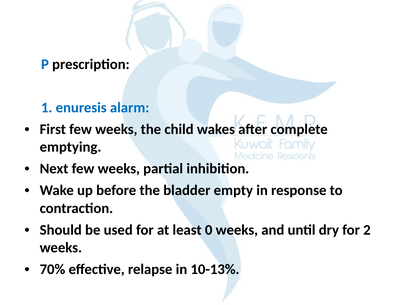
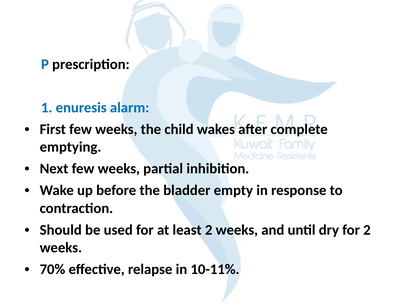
least 0: 0 -> 2 (209, 230)
10-13%: 10-13% -> 10-11% (215, 270)
